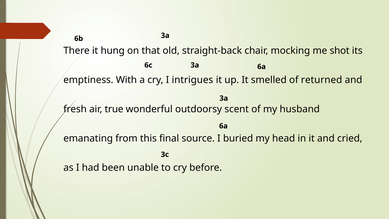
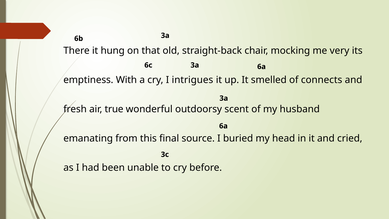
shot: shot -> very (340, 51)
returned: returned -> connects (322, 80)
